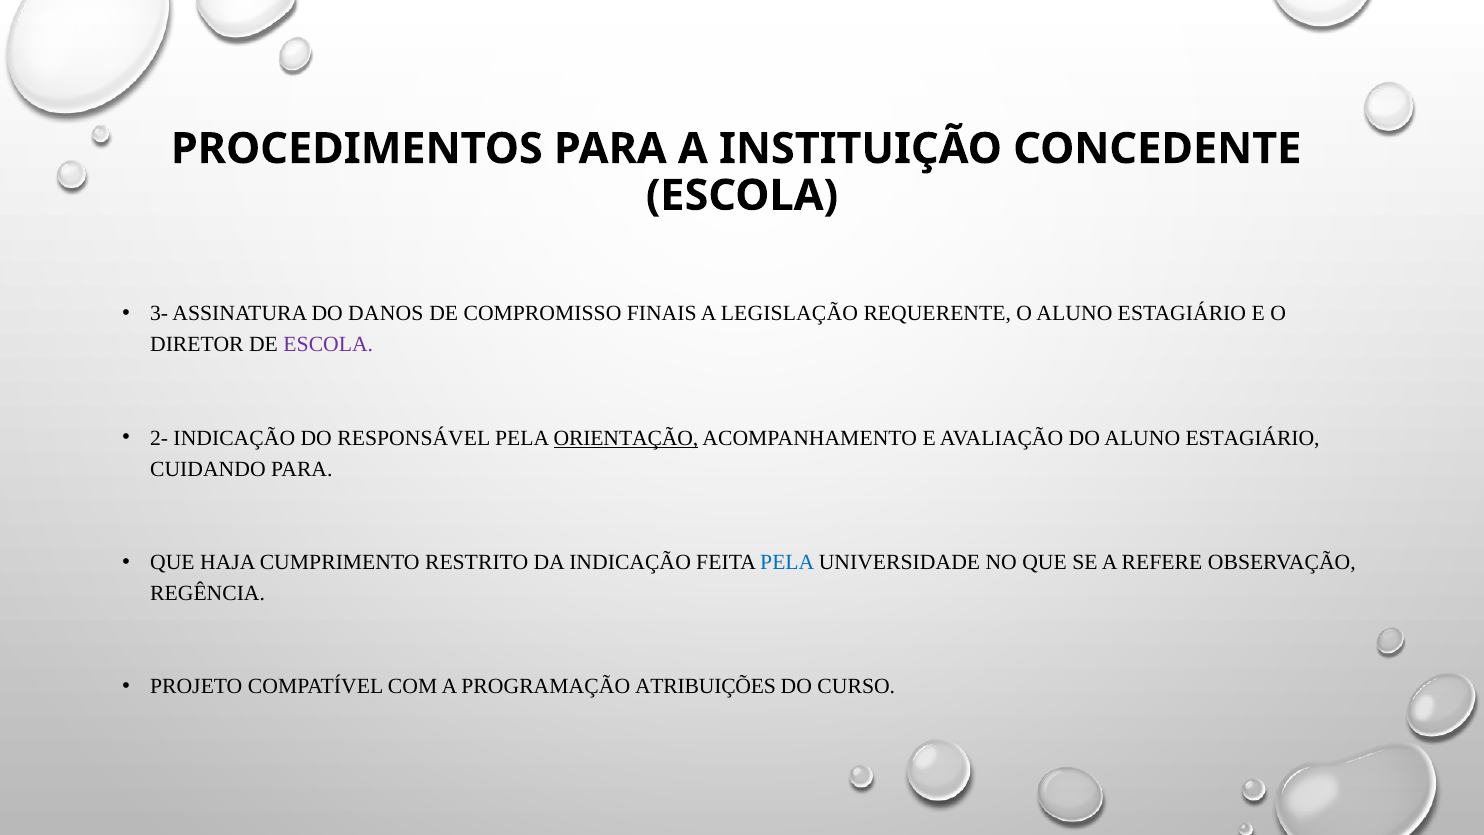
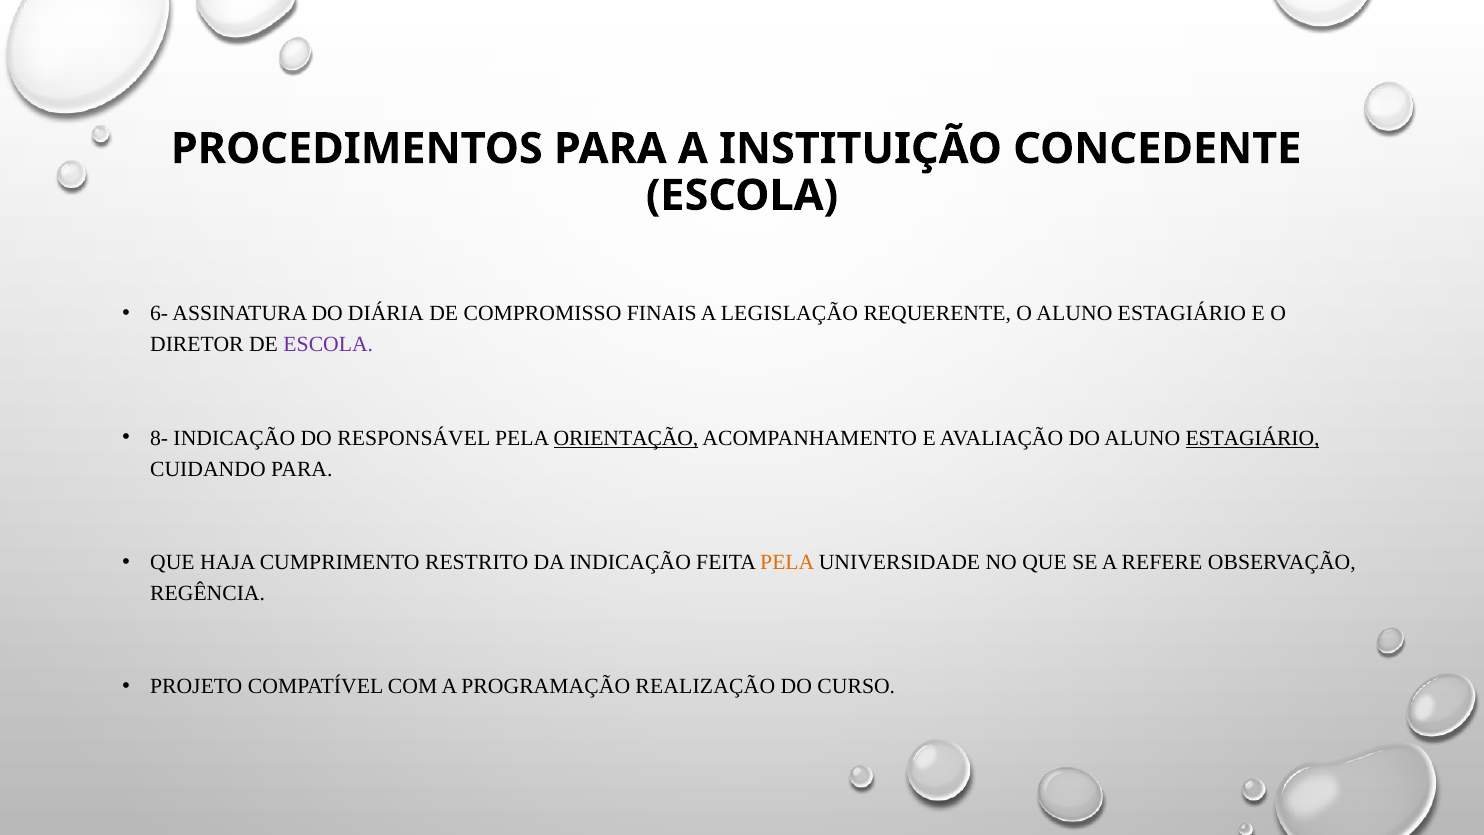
3-: 3- -> 6- (159, 313)
DANOS: DANOS -> DIÁRIA (386, 313)
2-: 2- -> 8- (159, 438)
ESTAGIÁRIO underline: none -> present (1253, 438)
PELA colour: blue -> orange (787, 562)
ATRIBUIÇÕES: ATRIBUIÇÕES -> REALIZAÇÃO (705, 687)
